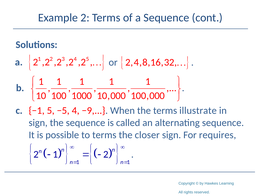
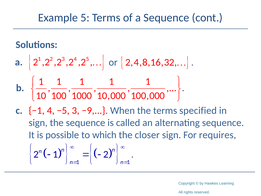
Example 2: 2 -> 5 (85, 18)
−1 5: 5 -> 4 (51, 110)
−5 4: 4 -> 3 (76, 110)
illustrate: illustrate -> specified (198, 110)
to terms: terms -> which (104, 135)
